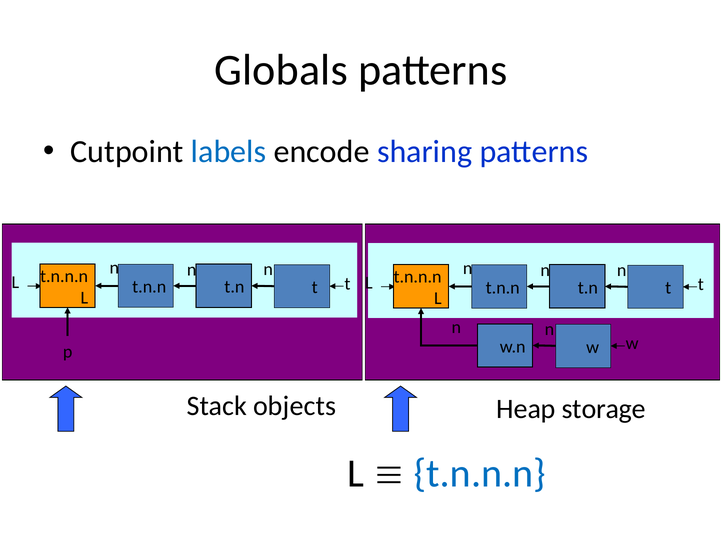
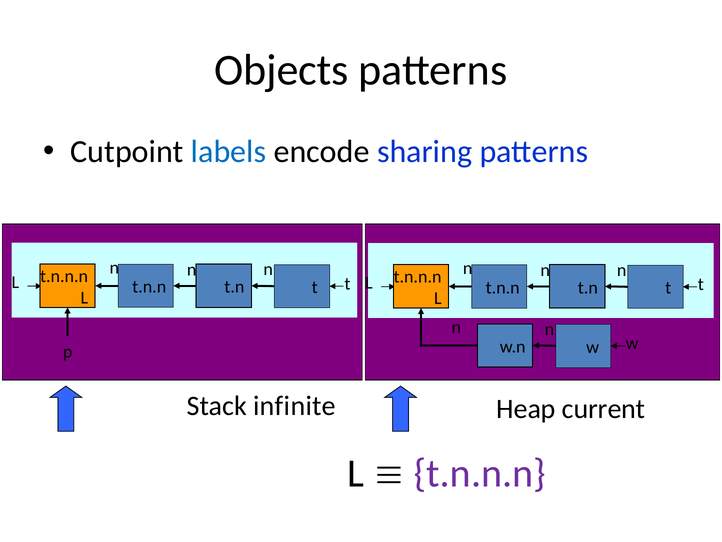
Globals: Globals -> Objects (281, 70)
objects: objects -> infinite (295, 406)
storage: storage -> current (604, 409)
t.n.n.n colour: blue -> purple (480, 473)
